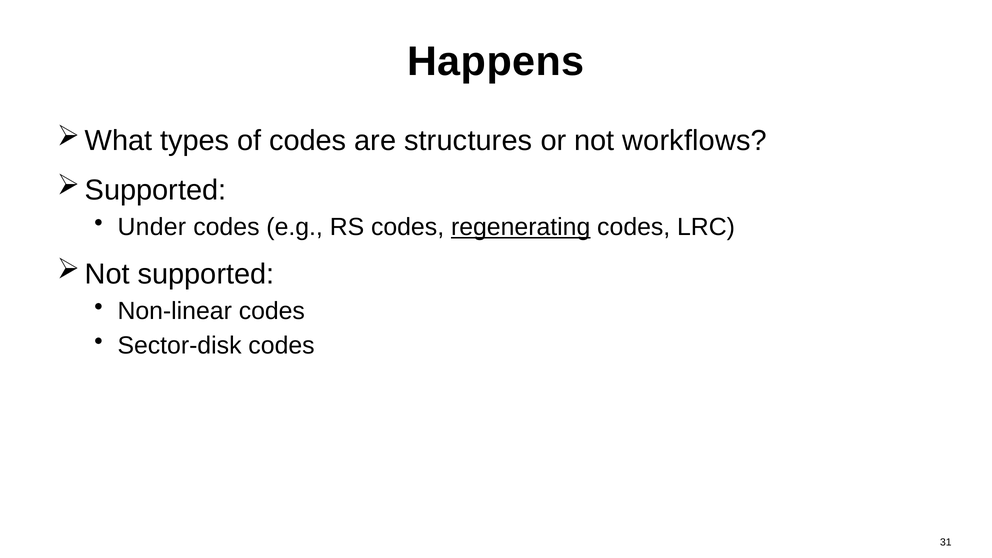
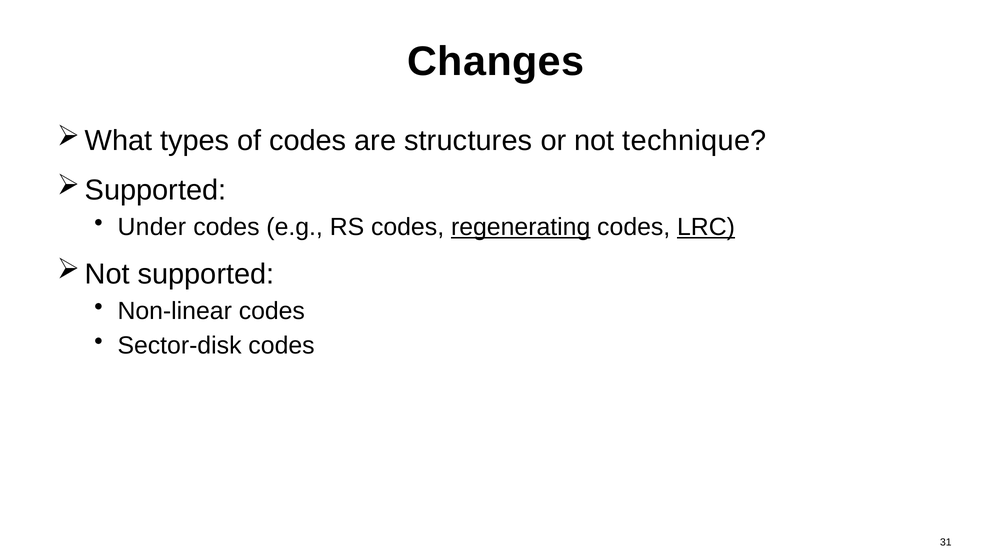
Happens: Happens -> Changes (496, 62)
workflows: workflows -> technique (694, 141)
LRC underline: none -> present (706, 227)
